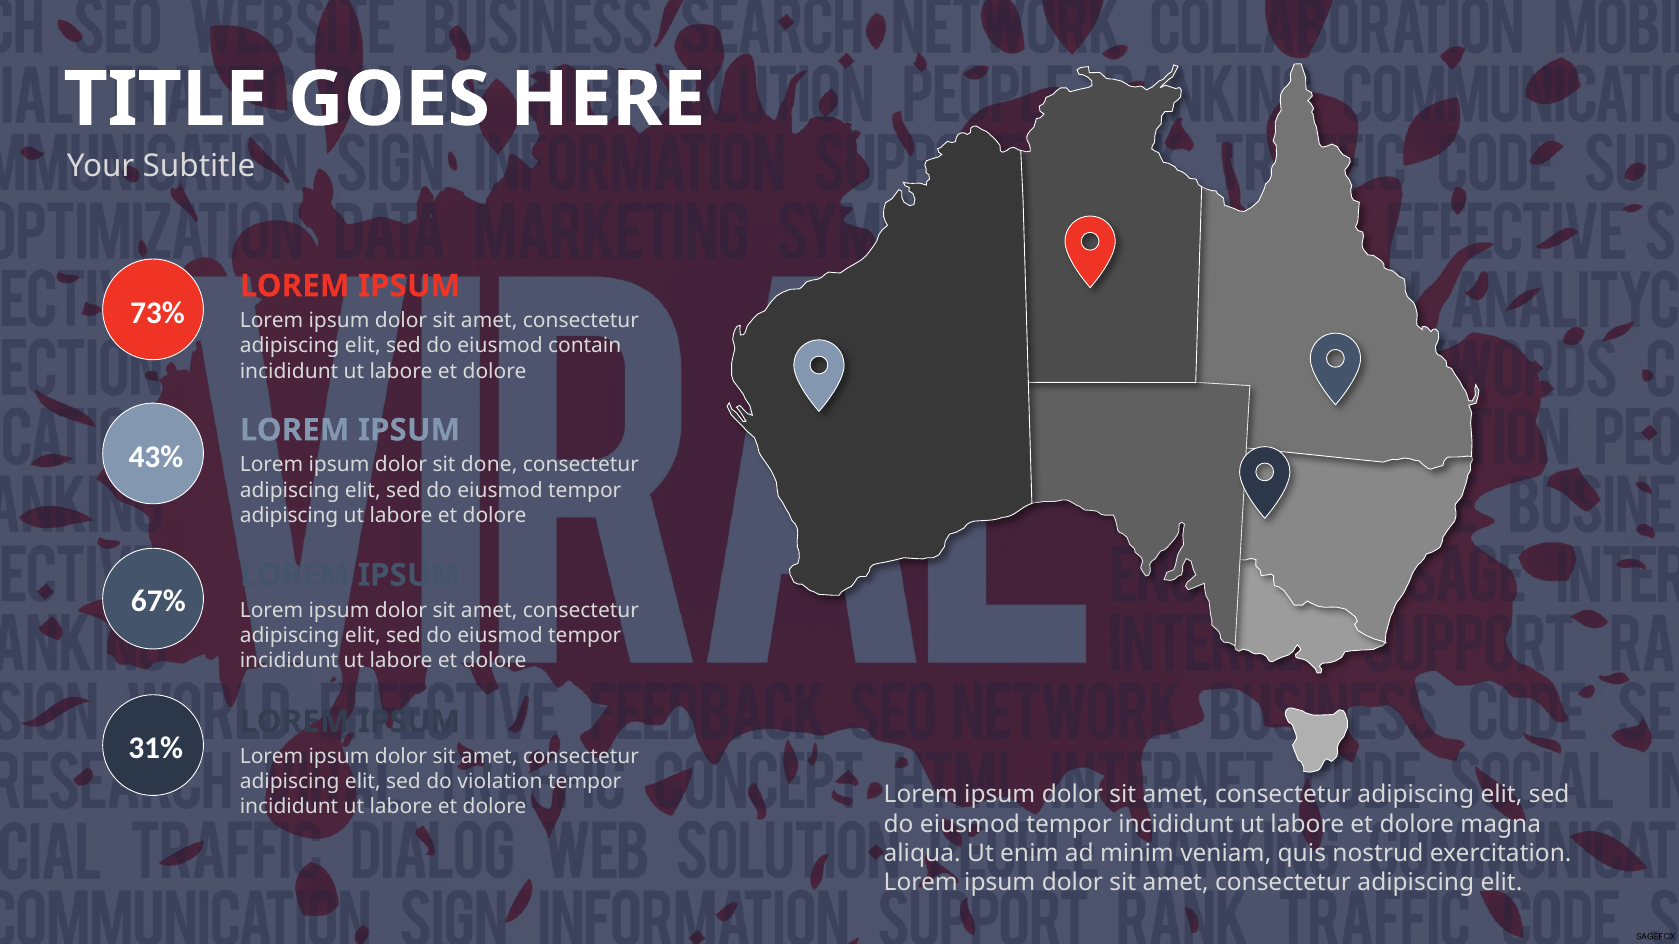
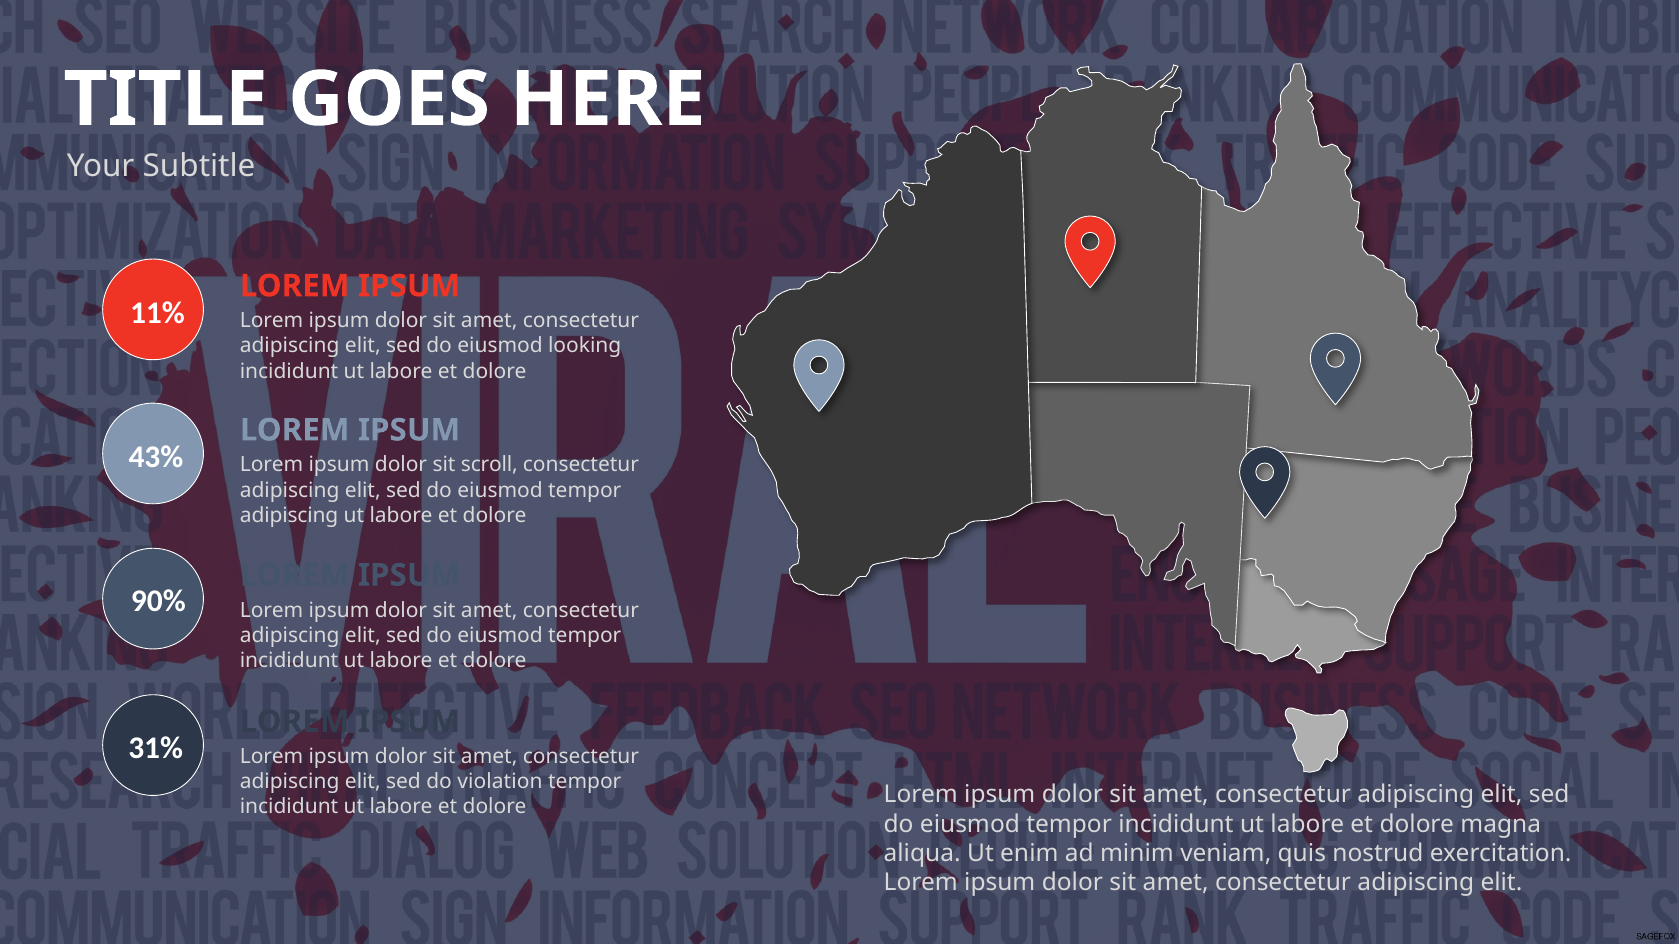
73%: 73% -> 11% (157, 313)
contain: contain -> looking (585, 346)
done: done -> scroll (489, 465)
67%: 67% -> 90% (158, 601)
